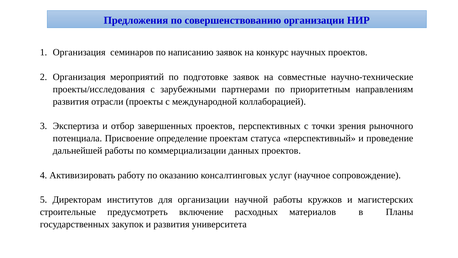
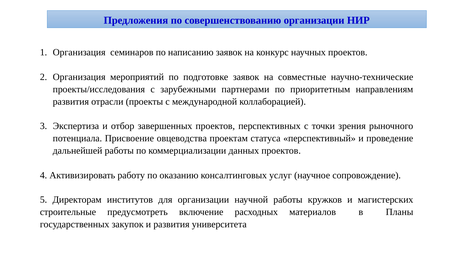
определение: определение -> овцеводства (182, 138)
